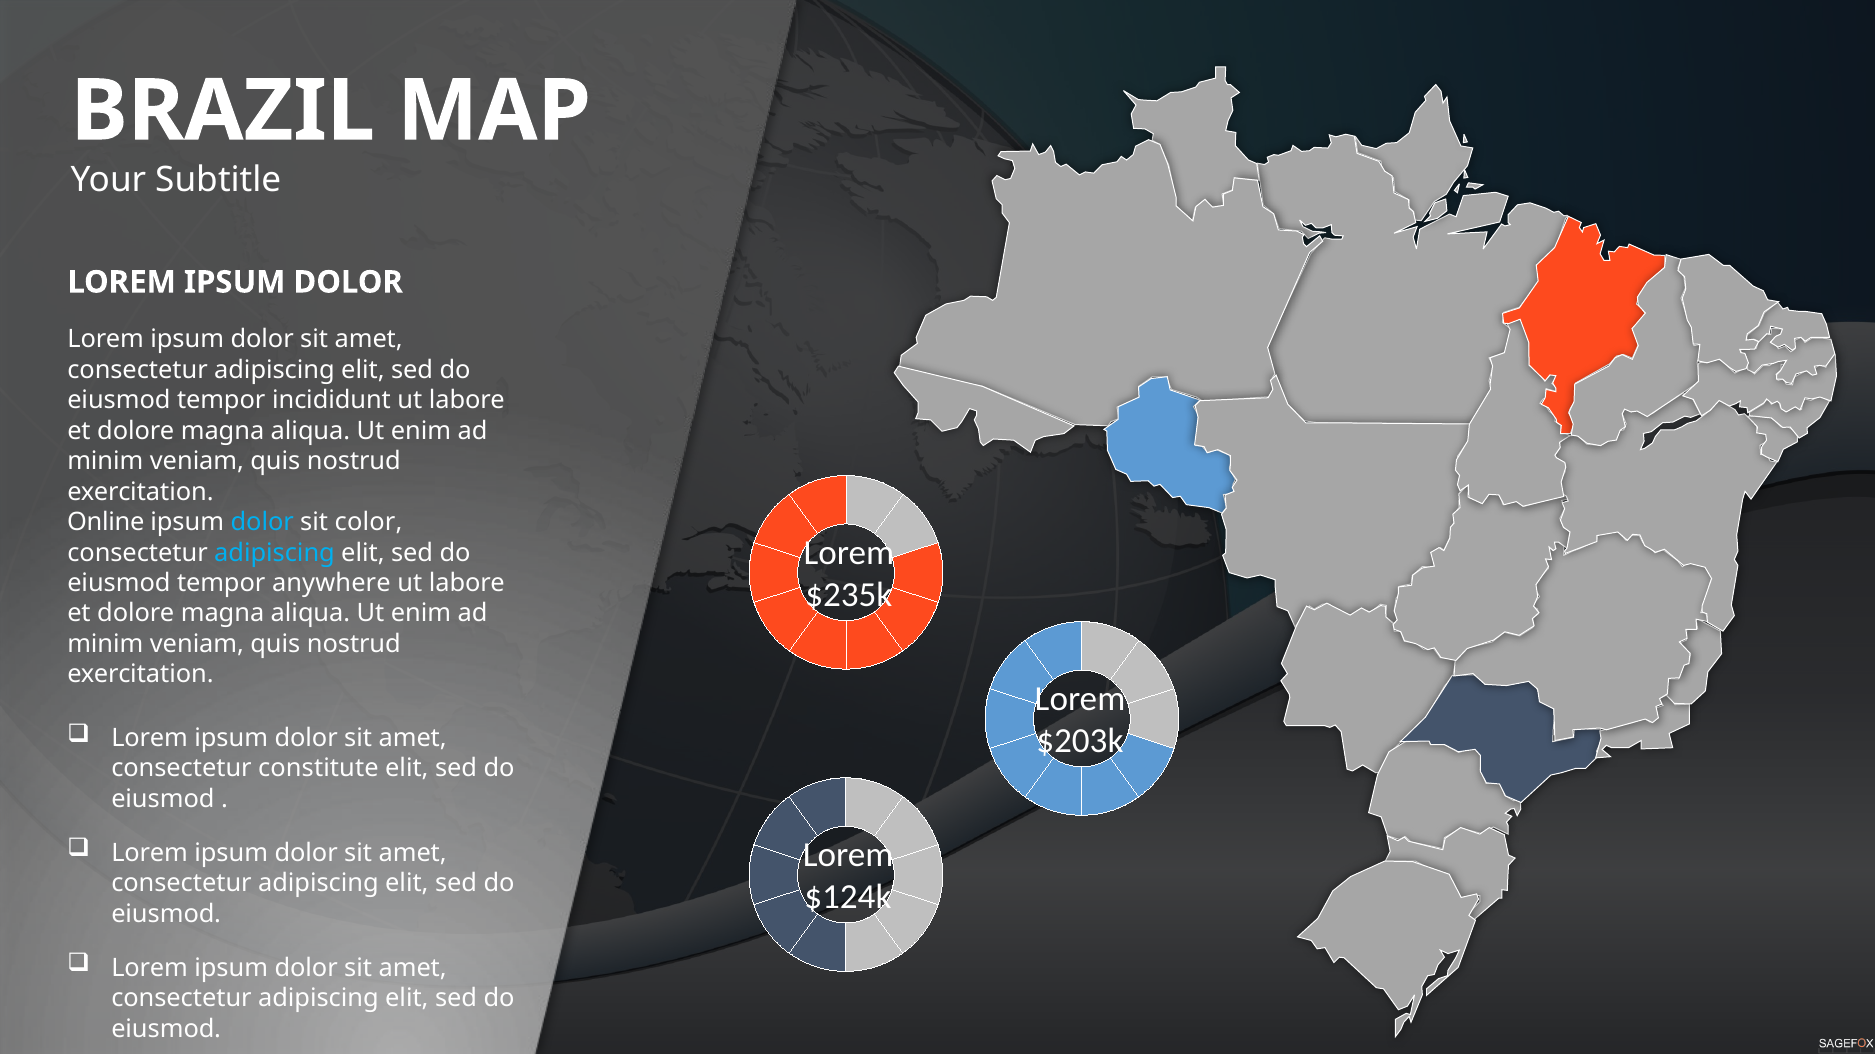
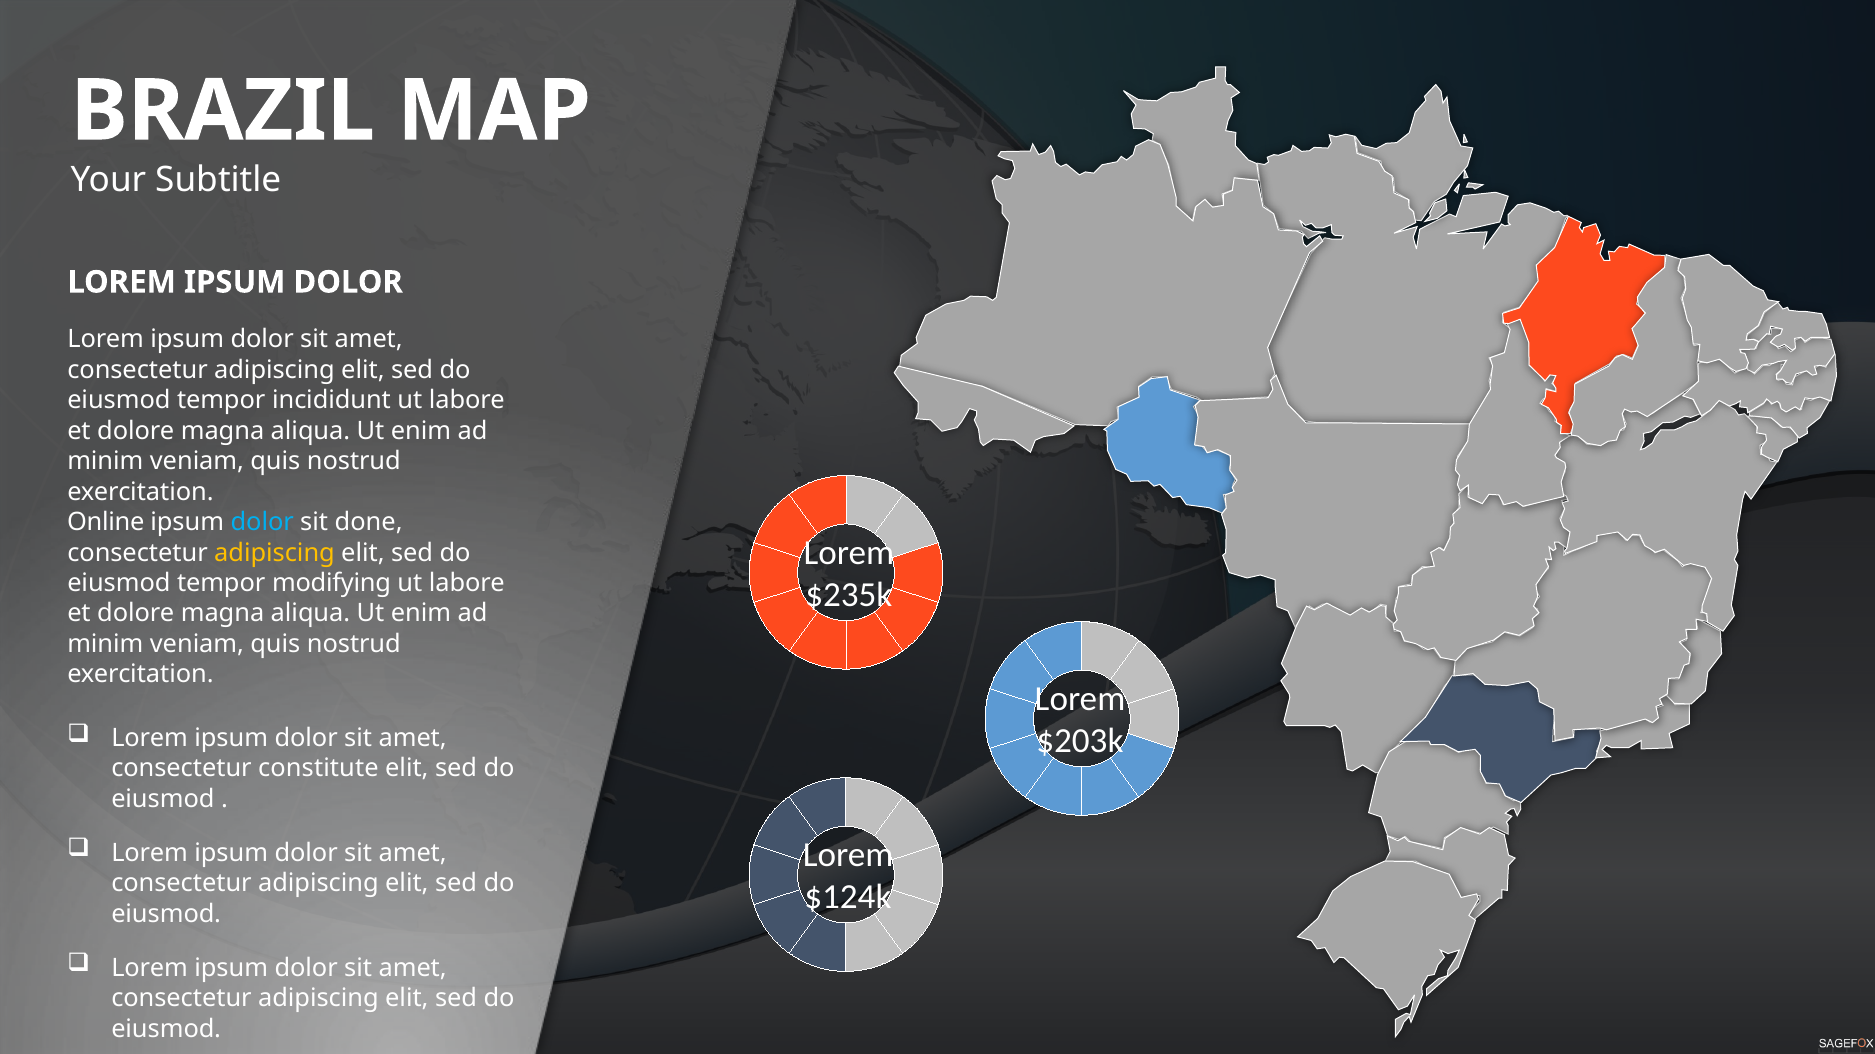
color: color -> done (369, 522)
adipiscing colour: light blue -> yellow (275, 553)
anywhere: anywhere -> modifying (332, 584)
